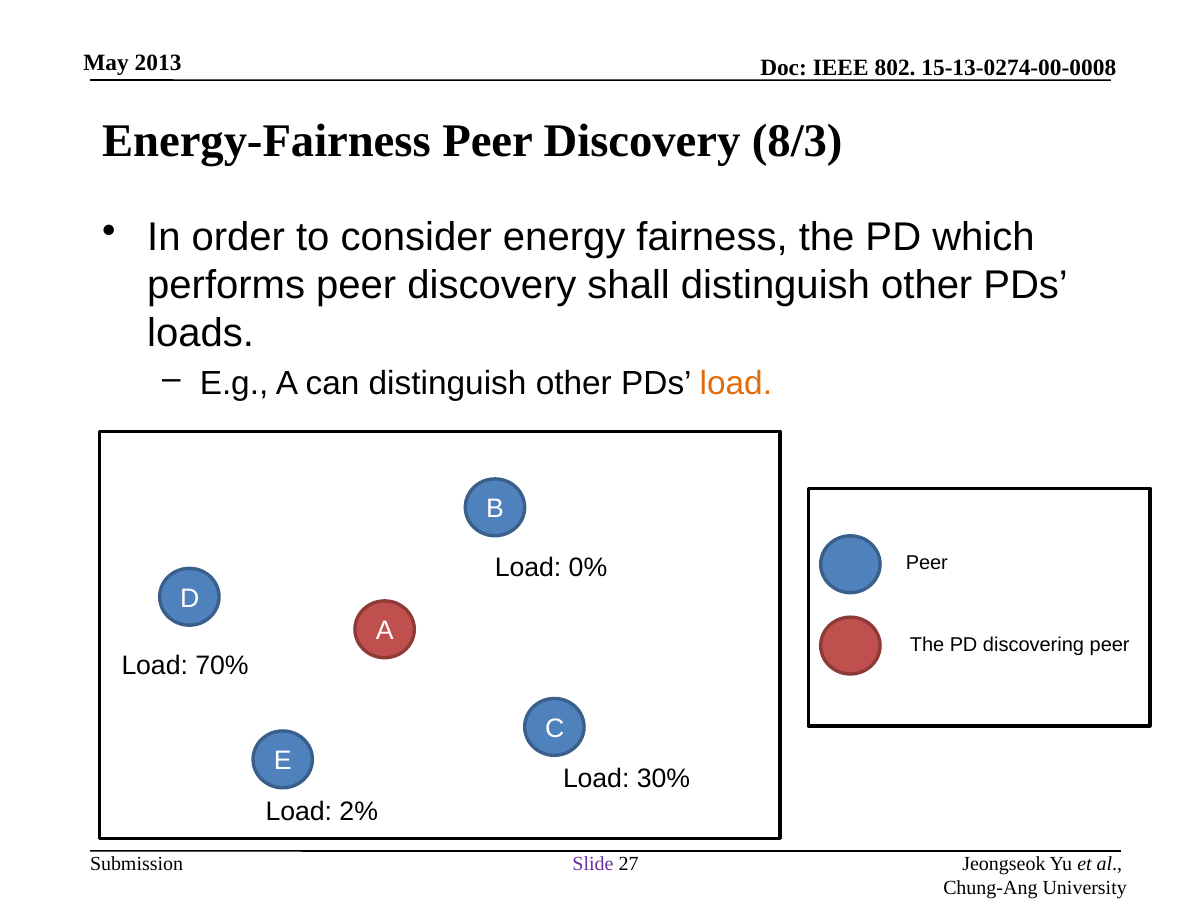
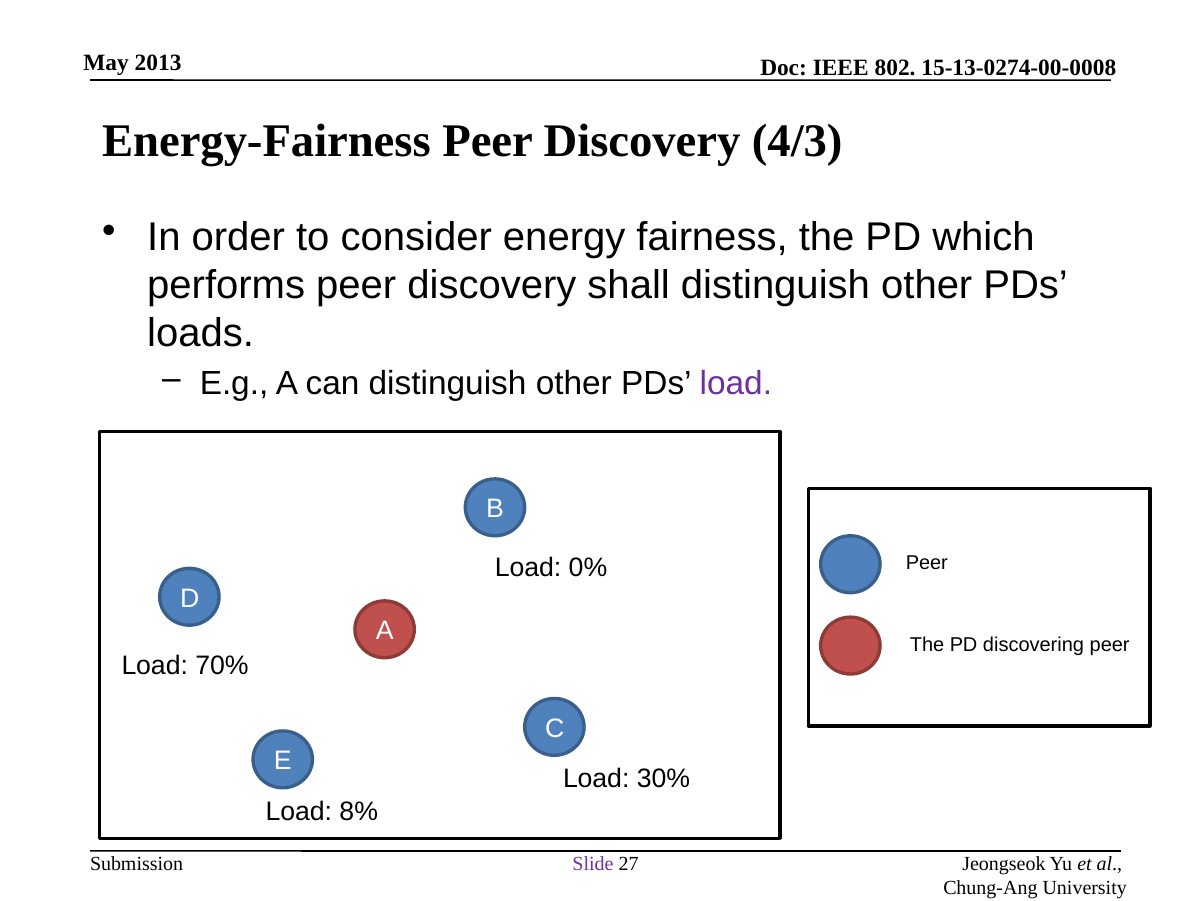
8/3: 8/3 -> 4/3 (797, 141)
load colour: orange -> purple (736, 384)
2%: 2% -> 8% (359, 811)
